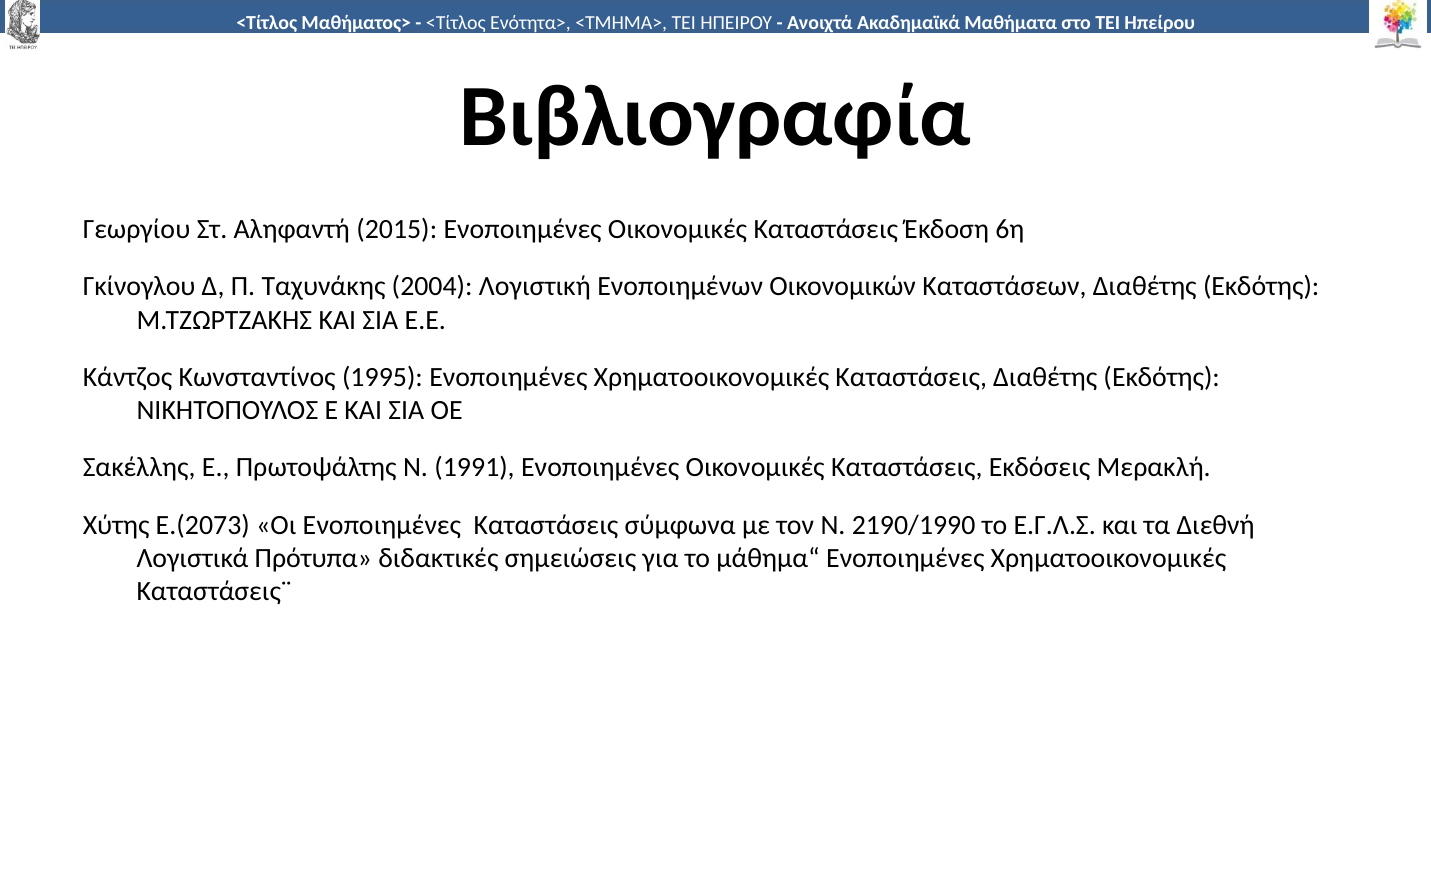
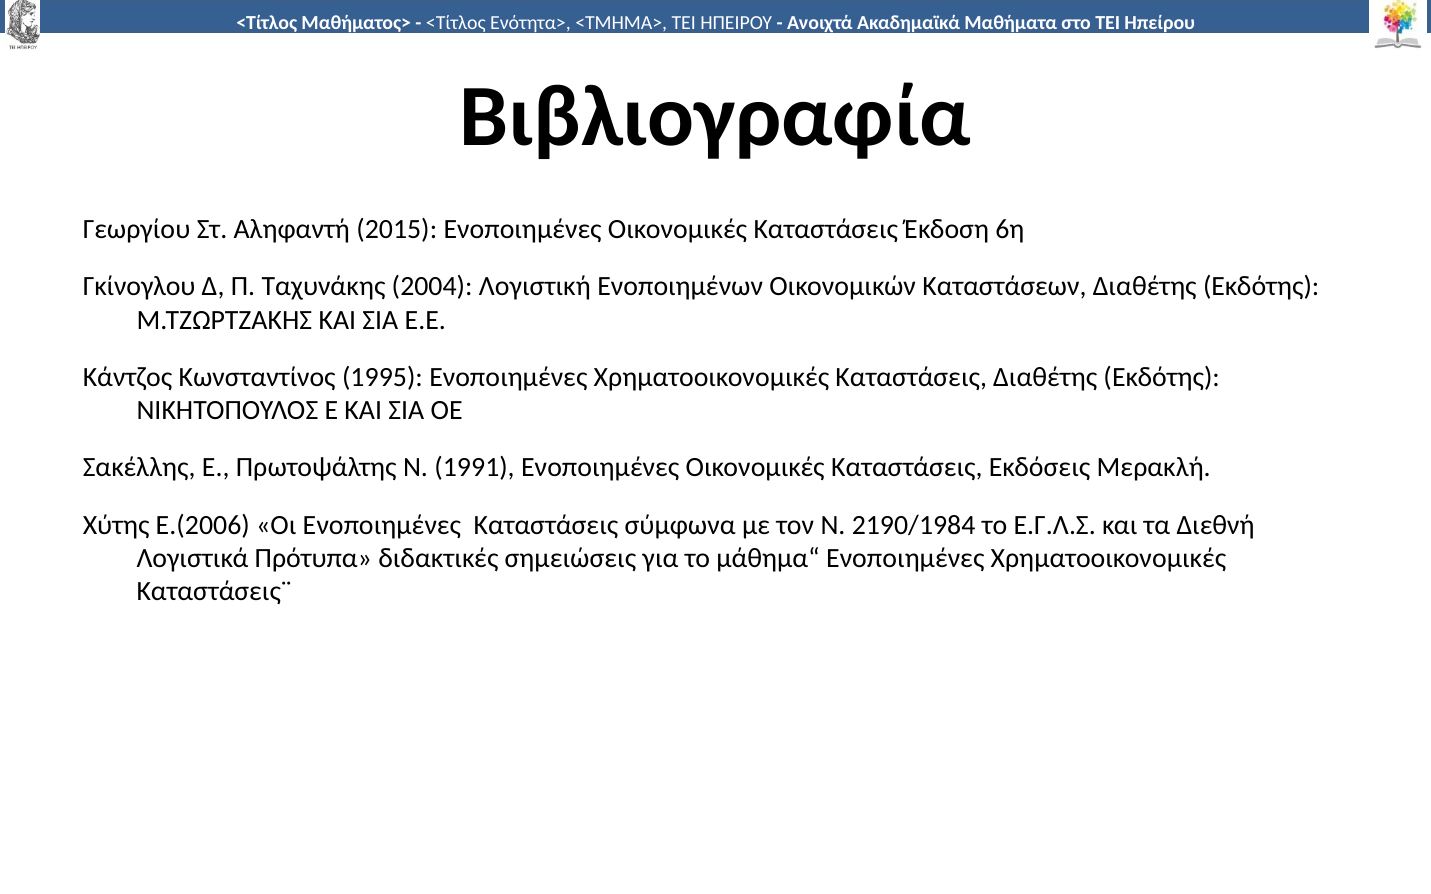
Ε.(2073: Ε.(2073 -> Ε.(2006 (203, 525)
2190/1990: 2190/1990 -> 2190/1984 (914, 525)
